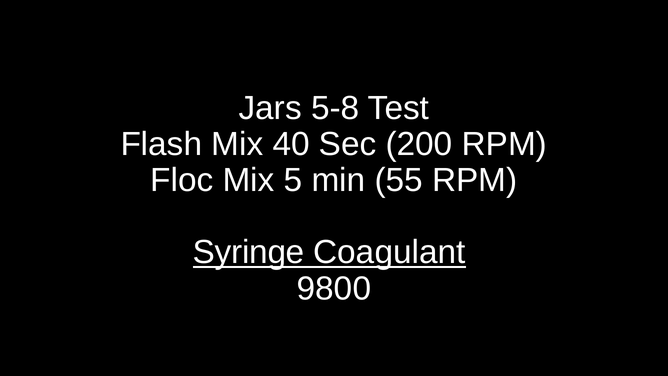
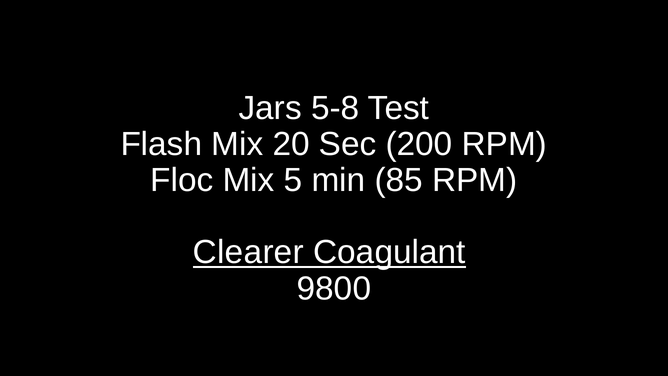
40: 40 -> 20 (291, 144)
55: 55 -> 85 (399, 180)
Syringe: Syringe -> Clearer (248, 252)
